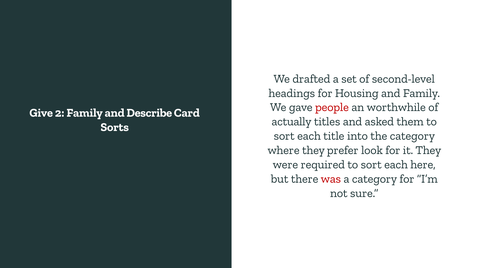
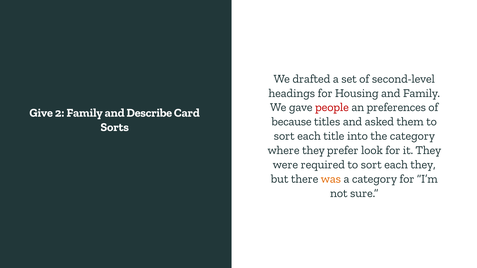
worthwhile: worthwhile -> preferences (396, 107)
actually: actually -> because (292, 122)
each here: here -> they (423, 165)
was colour: red -> orange (331, 179)
